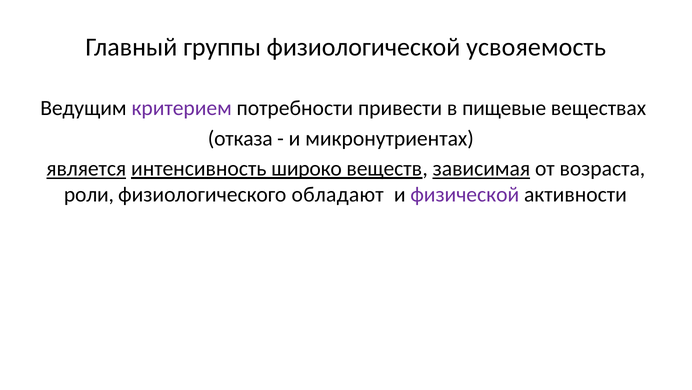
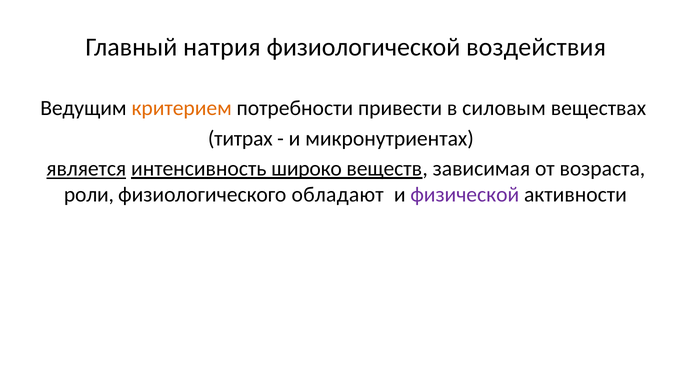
группы: группы -> натрия (222, 47)
усвояемость: усвояемость -> воздействия (536, 47)
критерием colour: purple -> orange (182, 108)
пищевые: пищевые -> силовым (504, 108)
отказа: отказа -> титрах (240, 138)
зависимая underline: present -> none (481, 168)
